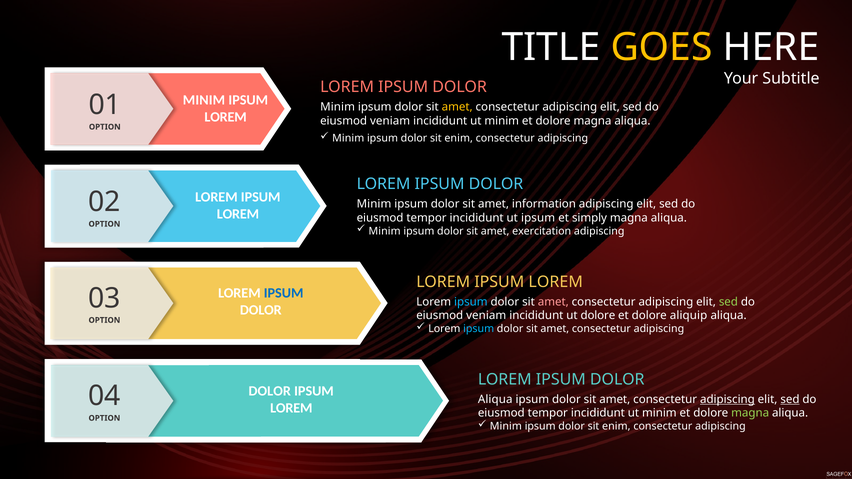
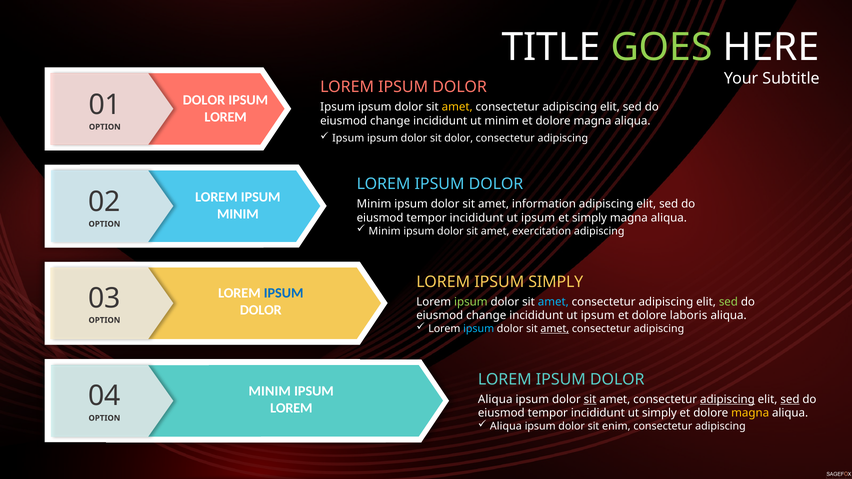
GOES colour: yellow -> light green (662, 47)
MINIM: MINIM -> DOLOR (204, 100)
Minim: Minim -> Ipsum (338, 107)
veniam: veniam -> change (390, 121)
Minim: Minim -> Ipsum (348, 138)
enim: enim -> dolor (459, 138)
LOREM: LOREM -> MINIM (238, 214)
LOREM: LOREM -> SIMPLY (556, 282)
ipsum colour: light blue -> light green (471, 302)
amet colour: pink -> light blue (553, 302)
veniam: veniam -> change (486, 316)
dolore: dolore -> ipsum (598, 316)
aliquip: aliquip -> laboris (689, 316)
amet underline: none -> present (555, 329)
DOLOR: DOLOR -> MINIM (270, 391)
sit underline: none -> present (590, 399)
tempor incididunt ut minim: minim -> simply (659, 413)
magna colour: light green -> yellow (750, 413)
Minim: Minim -> Aliqua (506, 427)
